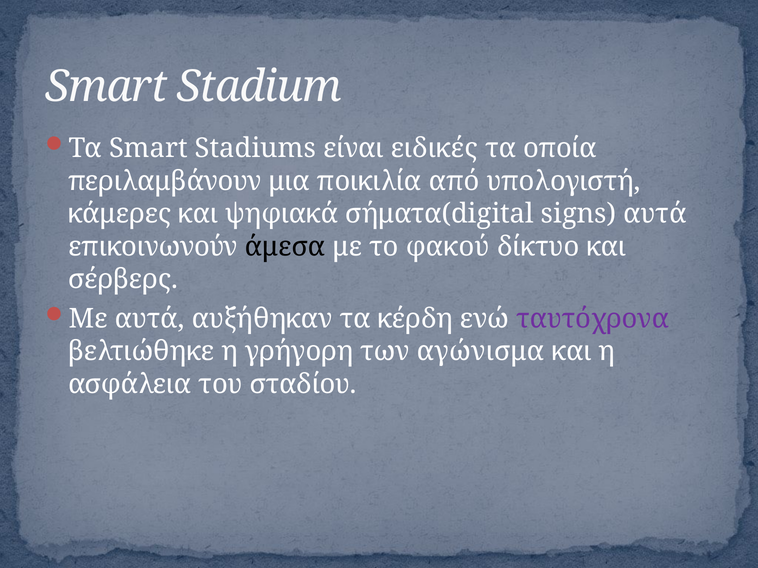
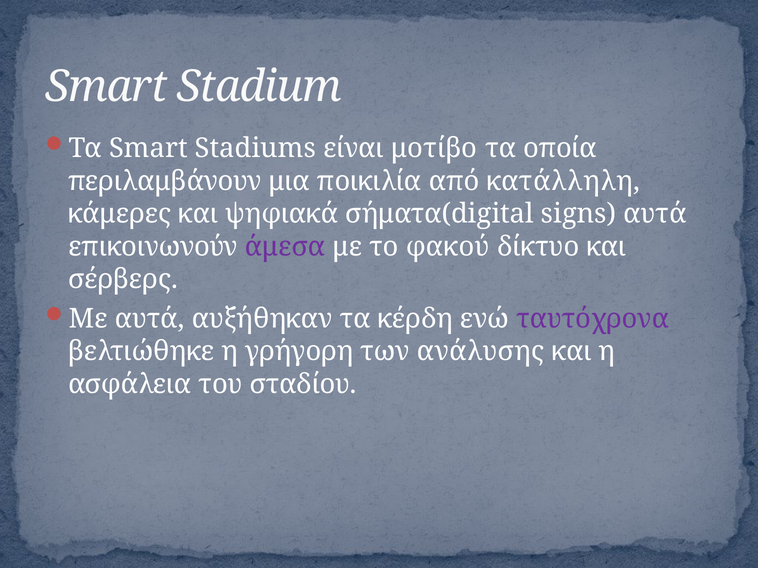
ειδικές: ειδικές -> μοτίβο (434, 148)
υπολογιστή: υπολογιστή -> κατάλληλη (563, 181)
άμεσα colour: black -> purple (285, 247)
αγώνισμα: αγώνισμα -> ανάλυσης (481, 352)
